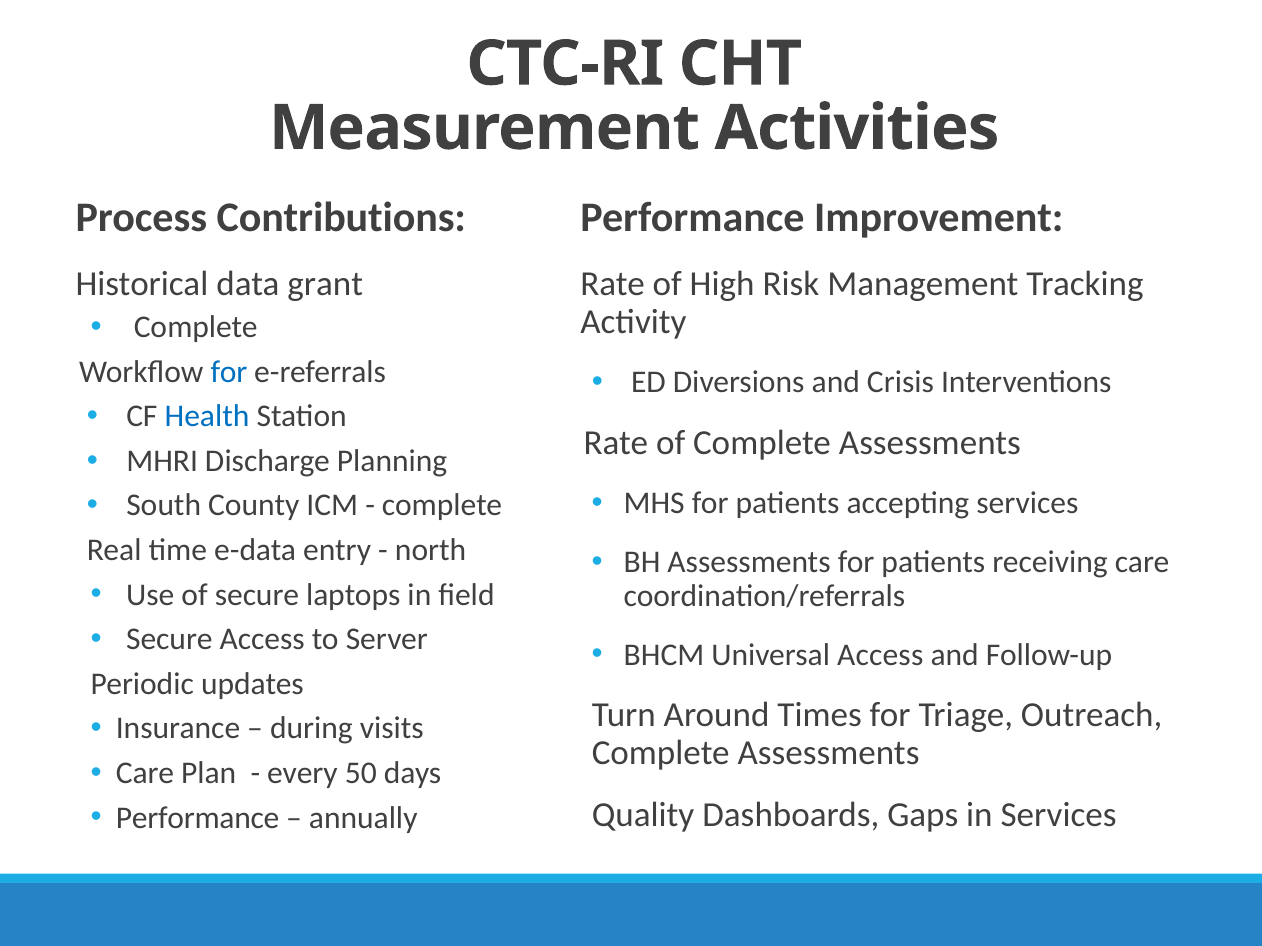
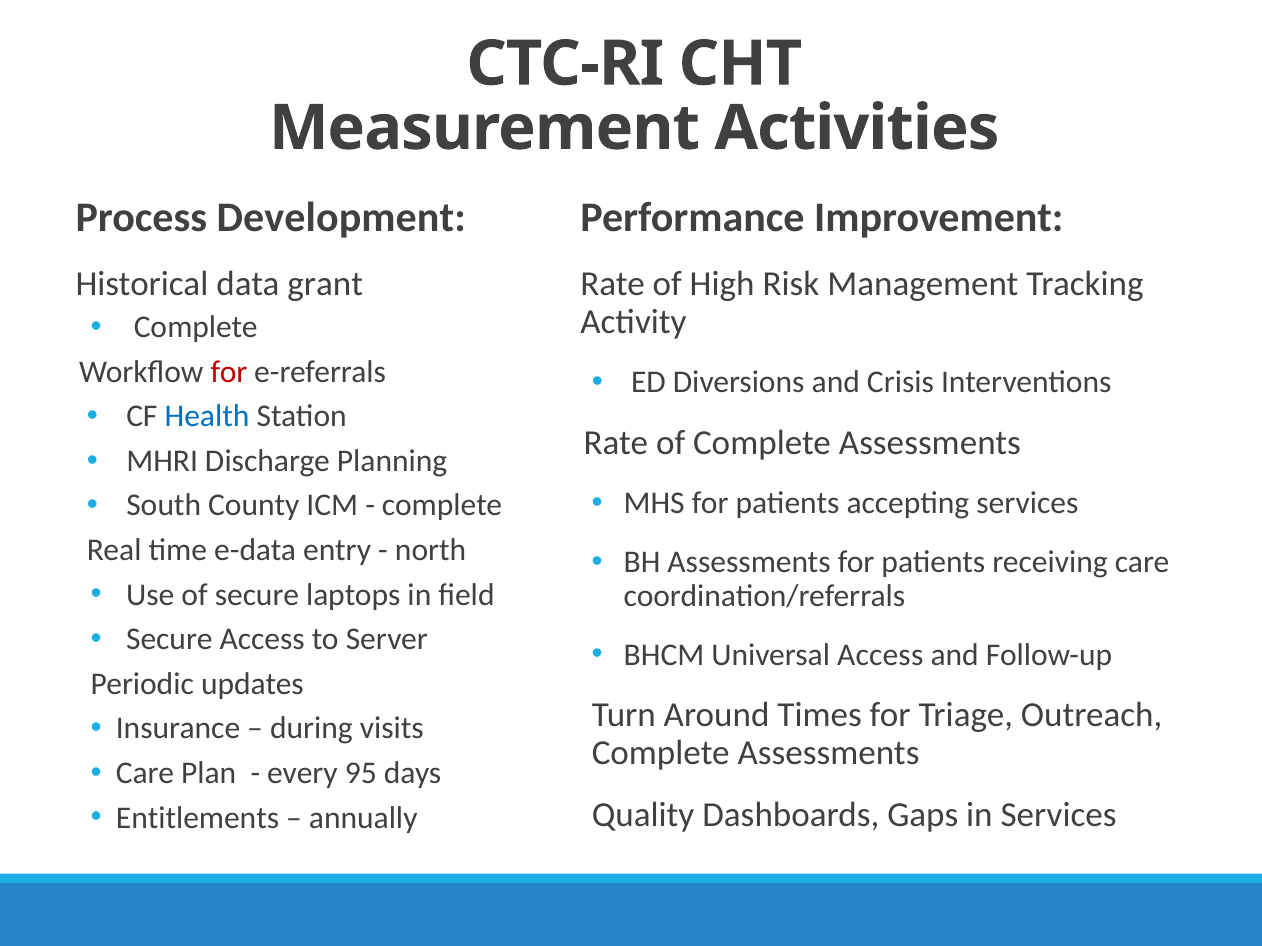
Contributions: Contributions -> Development (341, 218)
for colour: blue -> red (229, 372)
50: 50 -> 95 (361, 774)
Performance: Performance -> Entitlements (198, 818)
